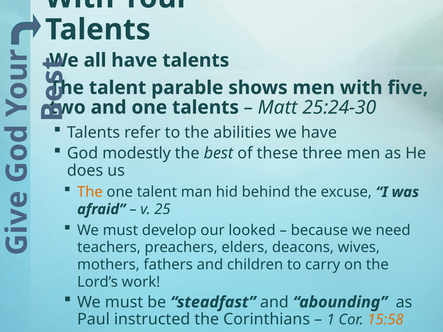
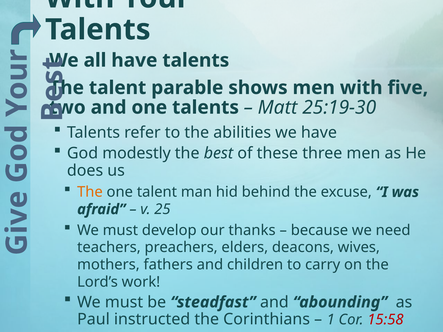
25:24-30: 25:24-30 -> 25:19-30 (339, 107)
looked: looked -> thanks (252, 230)
15:58 colour: orange -> red (385, 320)
